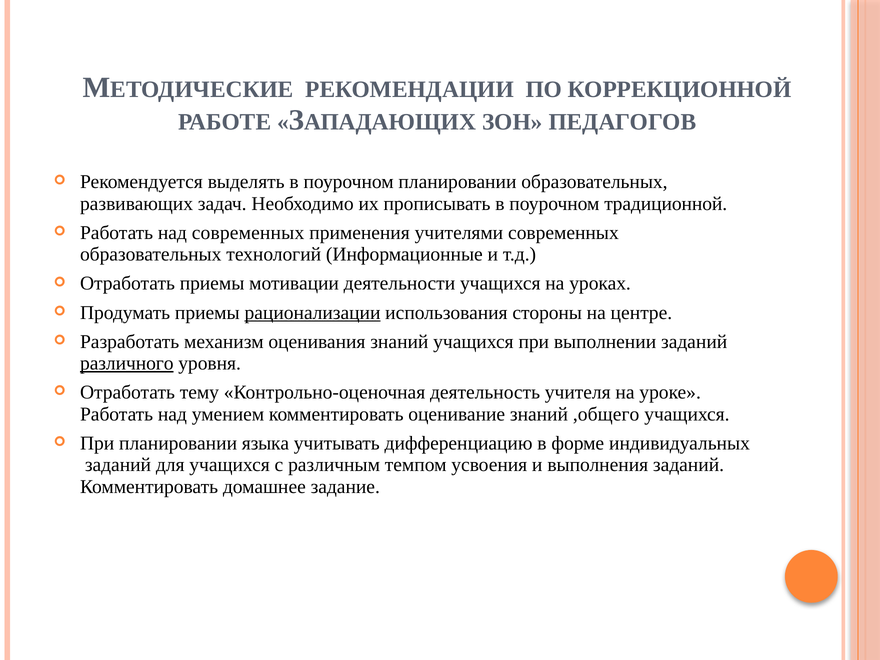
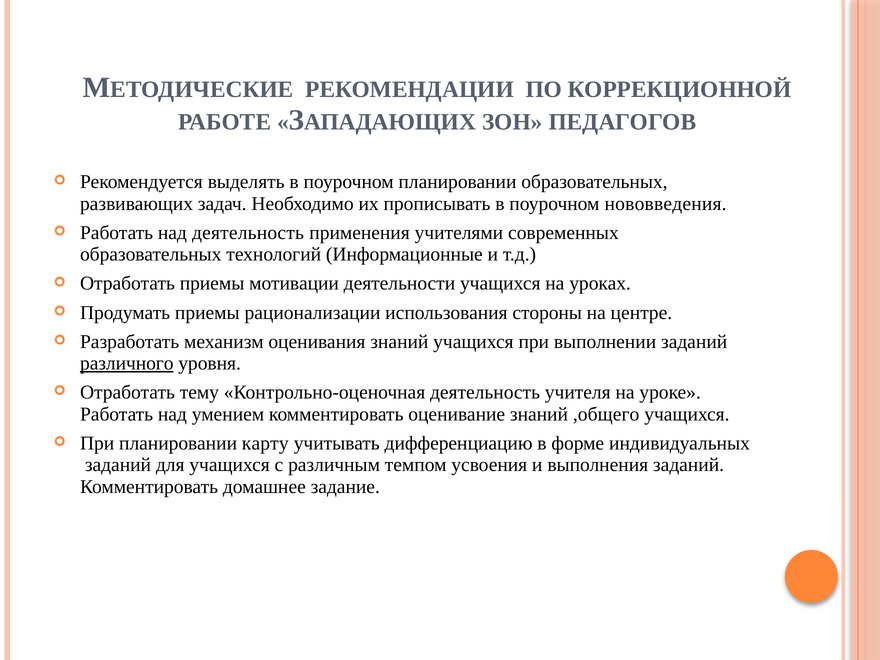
традиционной: традиционной -> нововведения (666, 204)
над современных: современных -> деятельность (248, 233)
рационализации underline: present -> none (313, 313)
языка: языка -> карту (265, 443)
